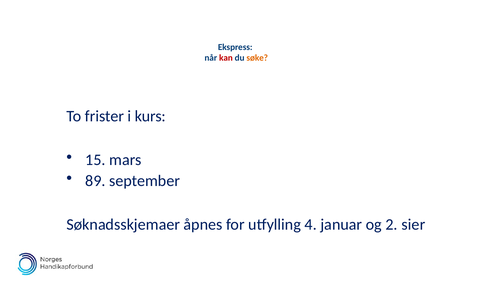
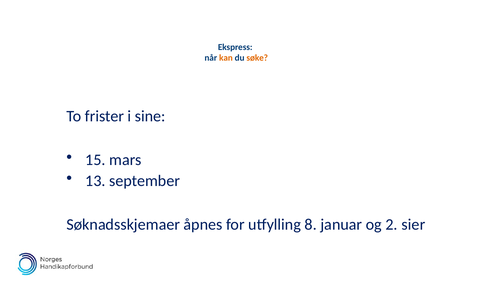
kan colour: red -> orange (226, 58)
kurs: kurs -> sine (150, 116)
89: 89 -> 13 (95, 181)
4: 4 -> 8 (311, 224)
